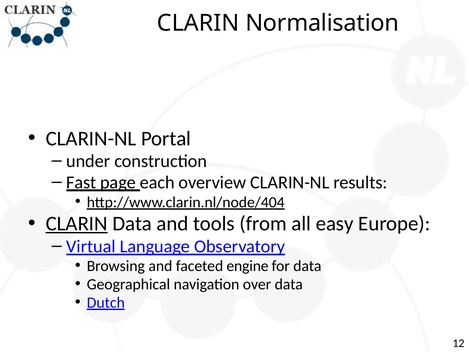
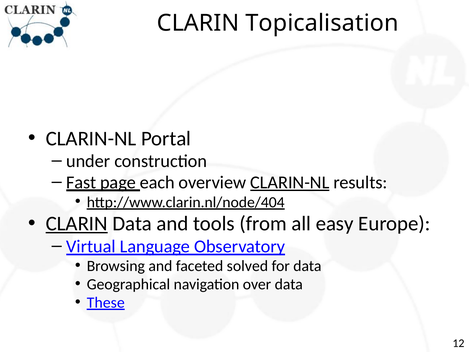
Normalisation: Normalisation -> Topicalisation (322, 23)
CLARIN-NL underline: none -> present (290, 182)
engine: engine -> solved (247, 266)
Dutch: Dutch -> These (106, 302)
